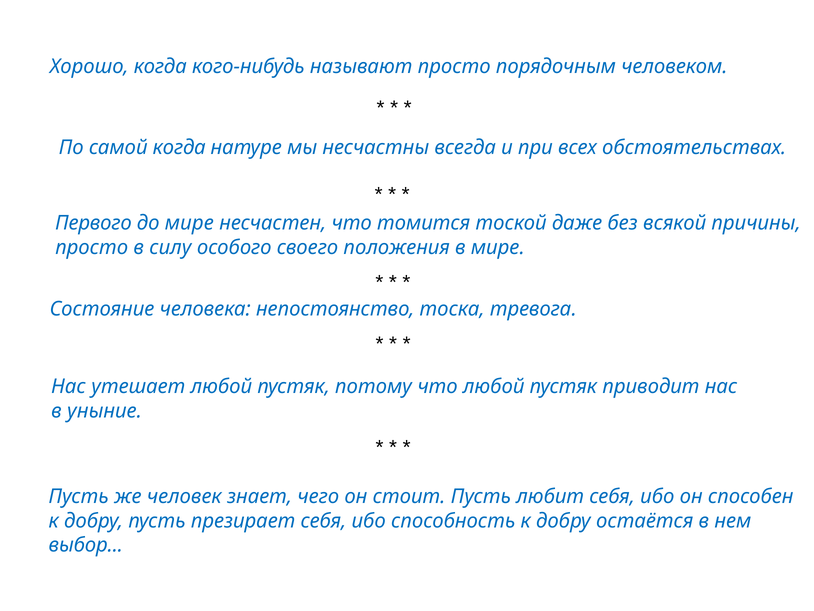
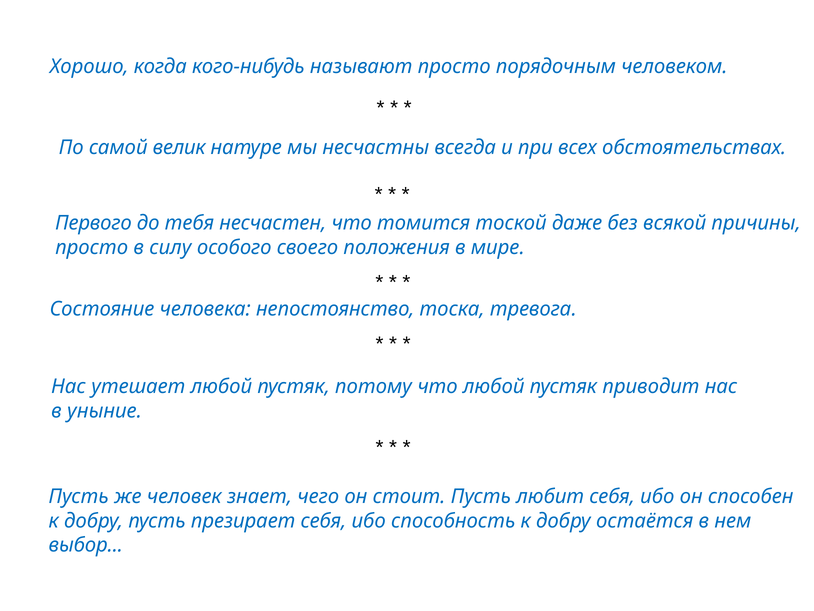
самой когда: когда -> велик (179, 147)
до мире: мире -> тебя (189, 223)
